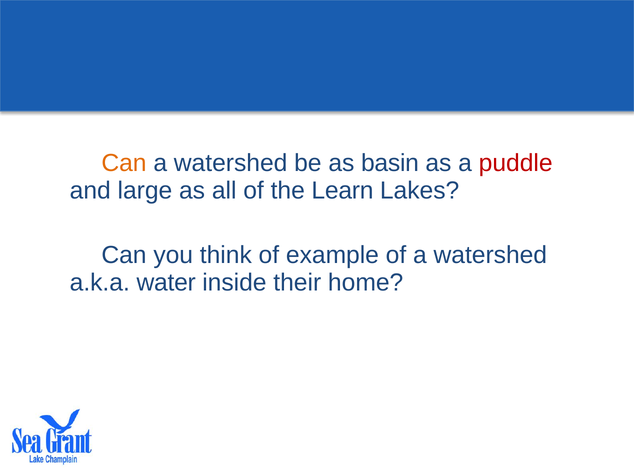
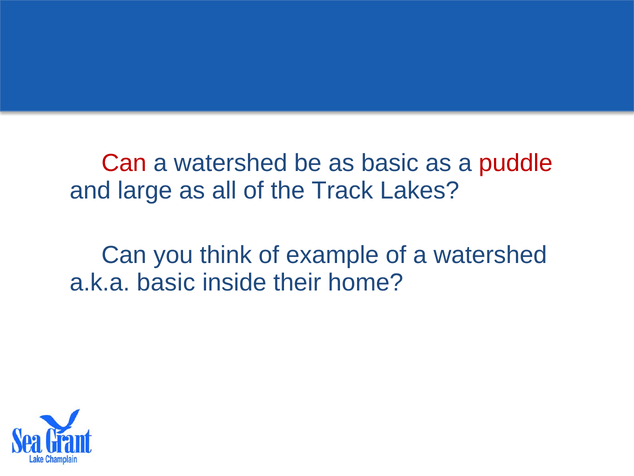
Can colour: orange -> red (124, 163)
as basin: basin -> basic (390, 163)
Learn: Learn -> Track (342, 190)
a.k.a water: water -> basic (166, 283)
